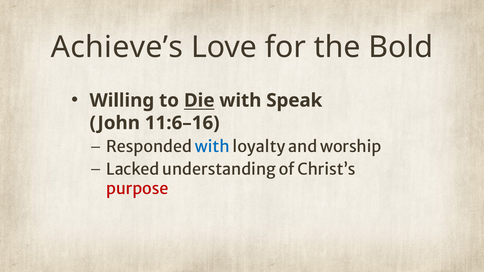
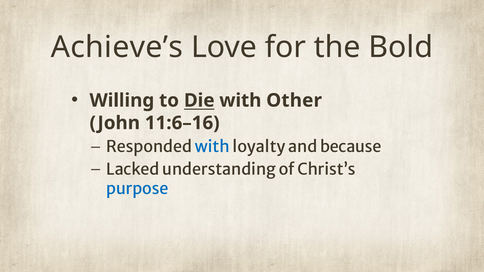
Speak: Speak -> Other (294, 101)
worship: worship -> because (351, 147)
purpose colour: red -> blue (137, 189)
